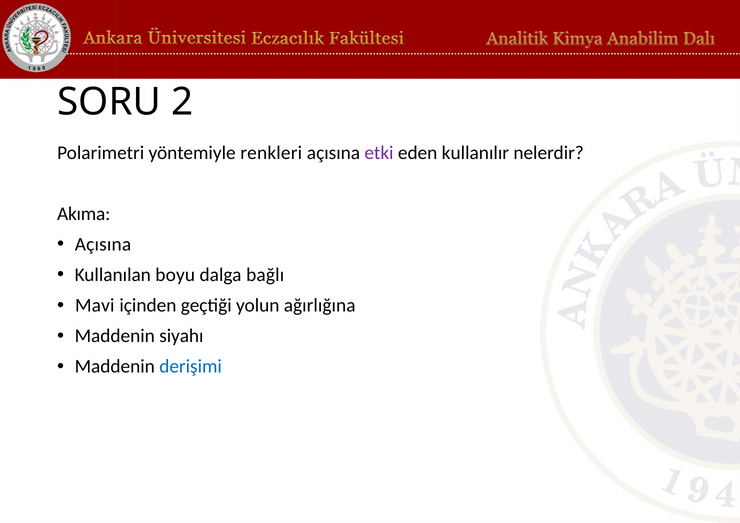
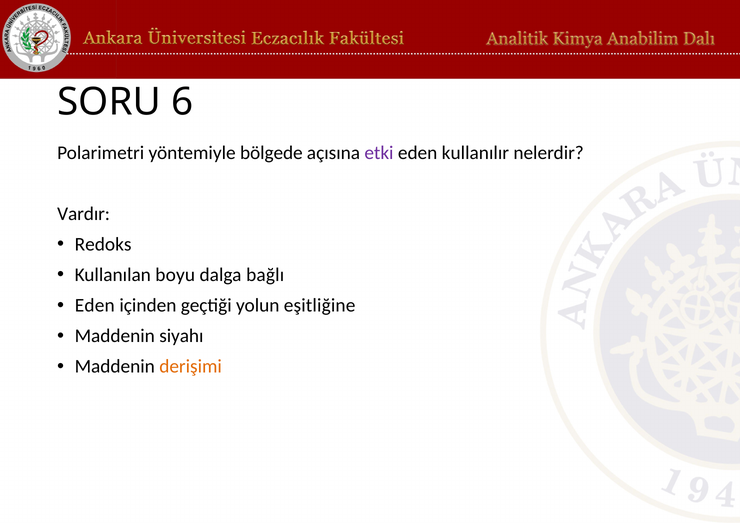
2: 2 -> 6 (182, 102)
renkleri: renkleri -> bölgede (271, 153)
Akıma: Akıma -> Vardır (84, 214)
Açısına: Açısına -> Redoks (103, 244)
Mavi: Mavi -> Eden (95, 306)
ağırlığına: ağırlığına -> eşitliğine (320, 306)
derişimi colour: blue -> orange (191, 367)
